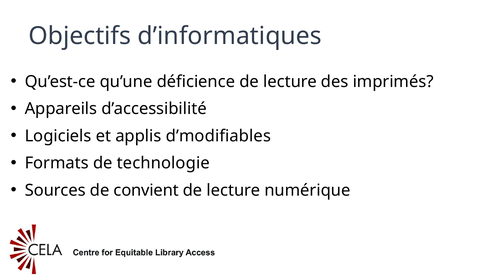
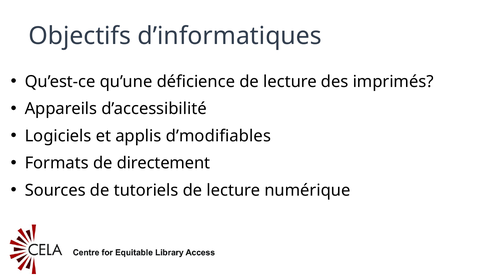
technologie: technologie -> directement (163, 163)
convient: convient -> tutoriels (146, 190)
